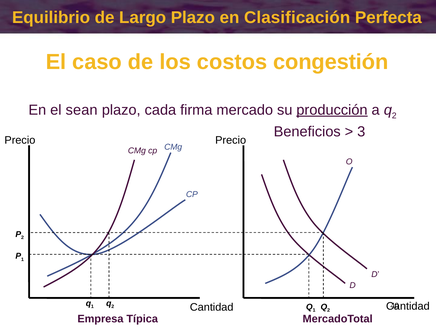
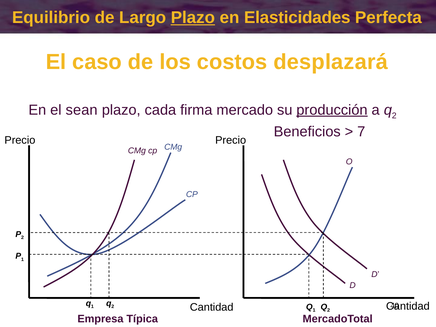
Plazo underline: none -> present (193, 17)
Clasificación: Clasificación -> Elasticidades (297, 17)
congestión: congestión -> desplazará (331, 62)
3: 3 -> 7 (361, 132)
